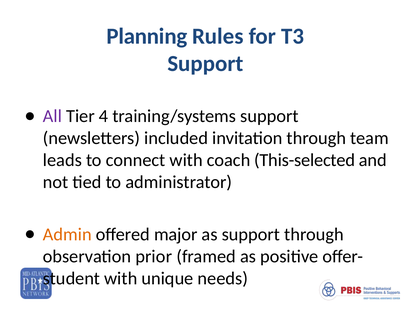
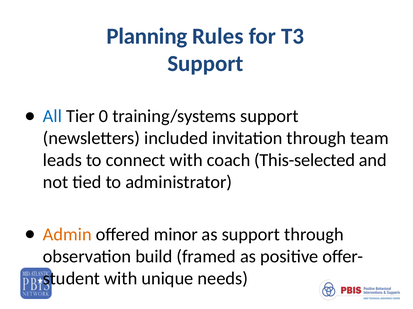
All colour: purple -> blue (52, 117)
4: 4 -> 0 (104, 117)
major: major -> minor (176, 235)
prior: prior -> build (154, 257)
